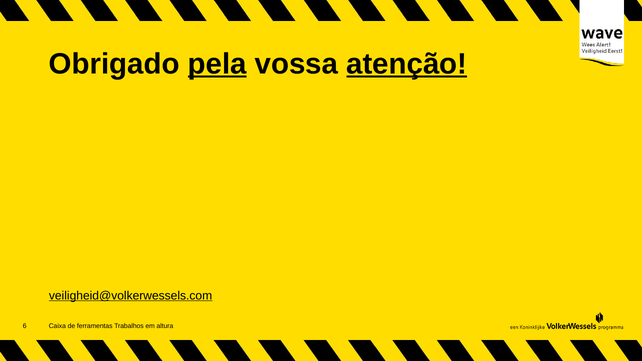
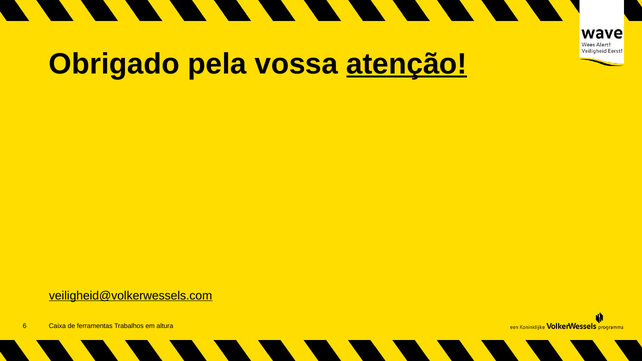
pela underline: present -> none (217, 64)
